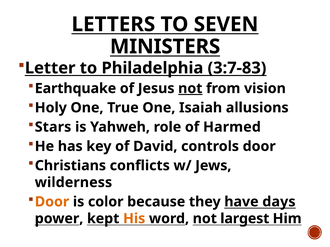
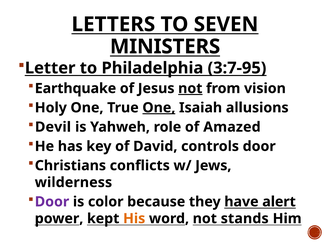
3:7-83: 3:7-83 -> 3:7-95 (237, 68)
One underline: none -> present (159, 108)
Stars: Stars -> Devil (53, 127)
Harmed: Harmed -> Amazed (232, 127)
Door colour: orange -> purple (52, 202)
days: days -> alert (279, 202)
largest: largest -> stands (245, 219)
